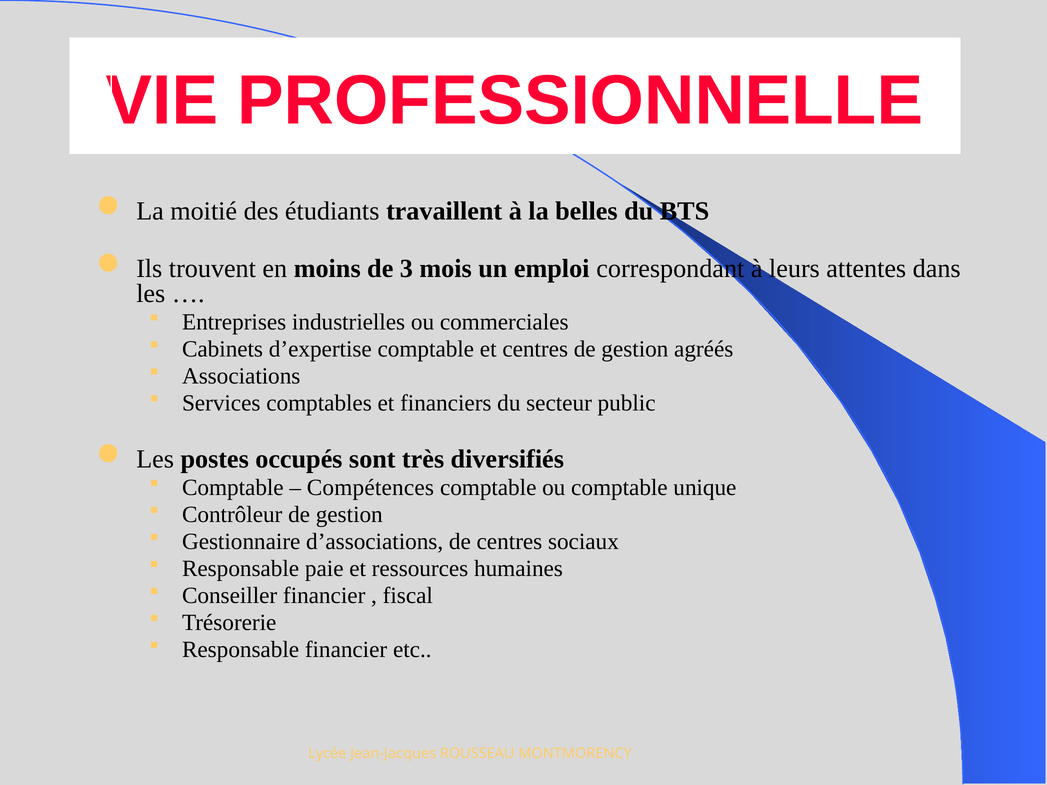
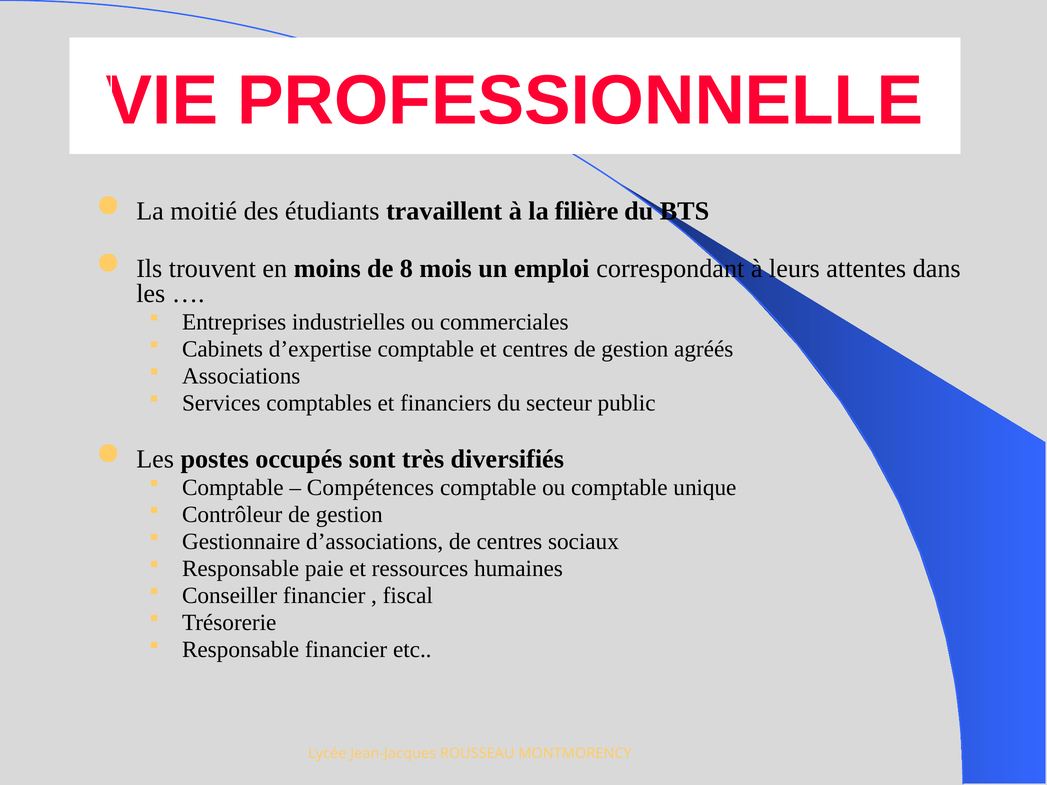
belles: belles -> filière (587, 211)
3: 3 -> 8 (406, 269)
